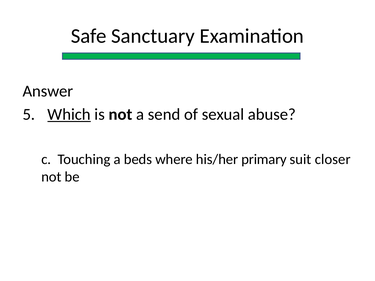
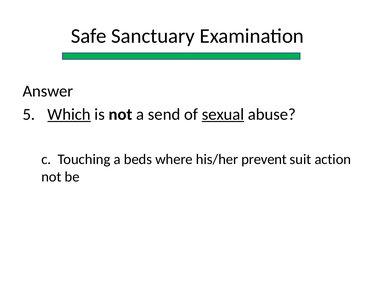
sexual underline: none -> present (223, 115)
primary: primary -> prevent (264, 159)
closer: closer -> action (333, 159)
